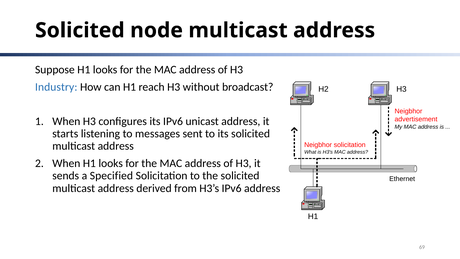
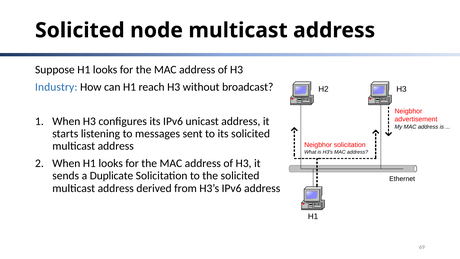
Specified: Specified -> Duplicate (112, 176)
